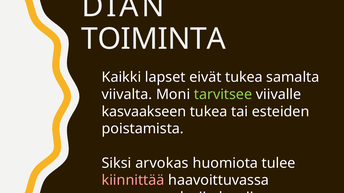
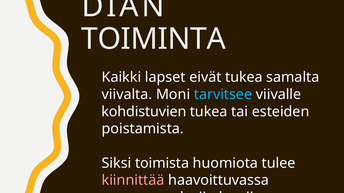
tarvitsee colour: light green -> light blue (223, 95)
kasvaakseen: kasvaakseen -> kohdistuvien (144, 112)
arvokas: arvokas -> toimista (162, 163)
